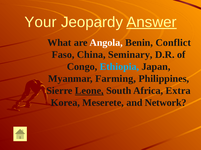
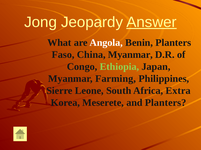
Your: Your -> Jong (41, 22)
Benin Conflict: Conflict -> Planters (173, 43)
China Seminary: Seminary -> Myanmar (130, 55)
Ethiopia colour: light blue -> light green (119, 67)
Leone underline: present -> none (89, 91)
and Network: Network -> Planters (166, 103)
